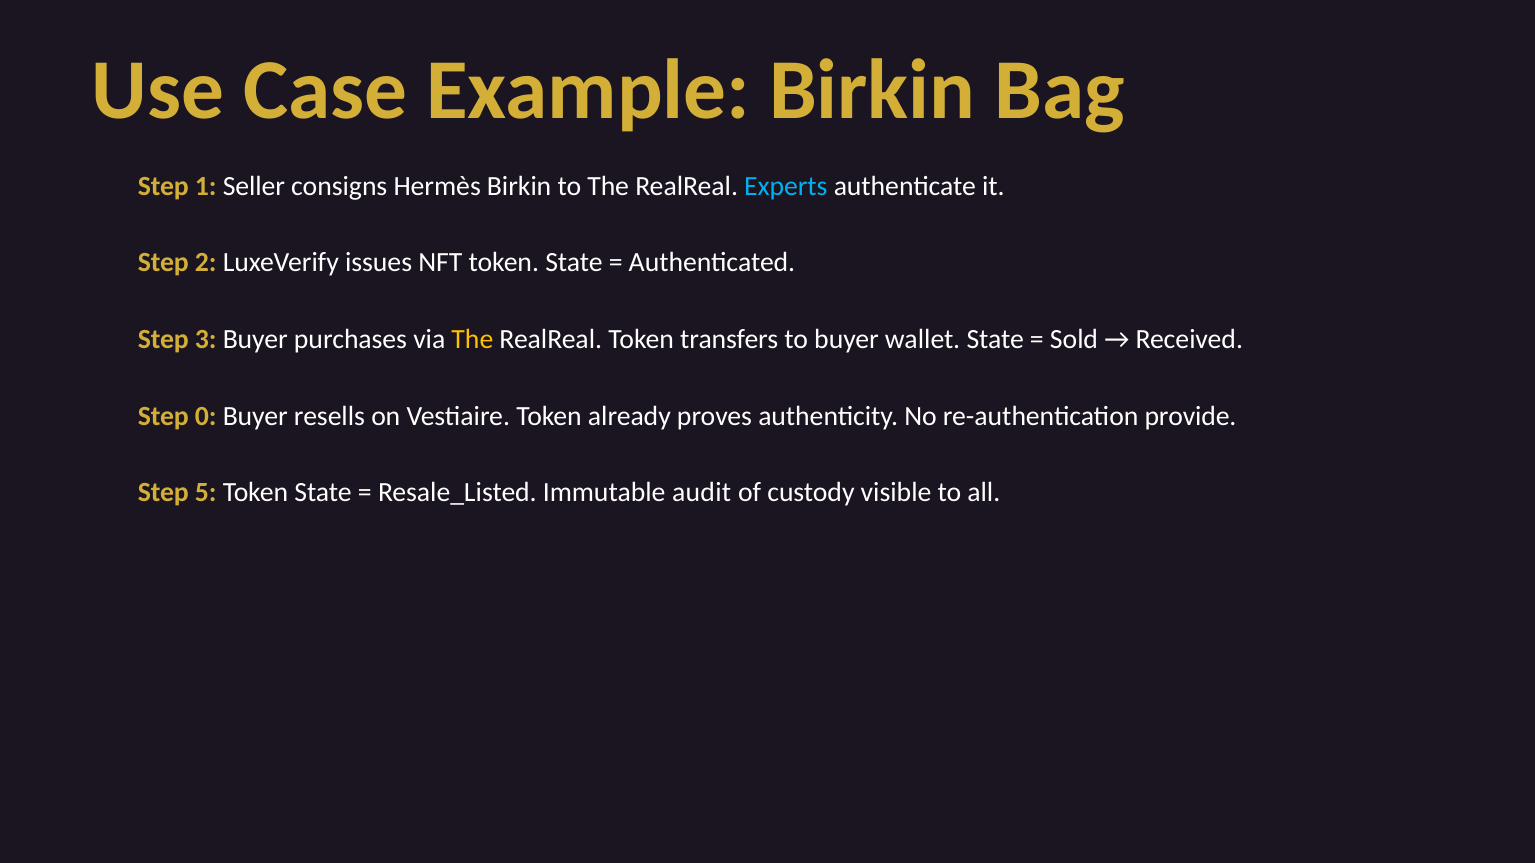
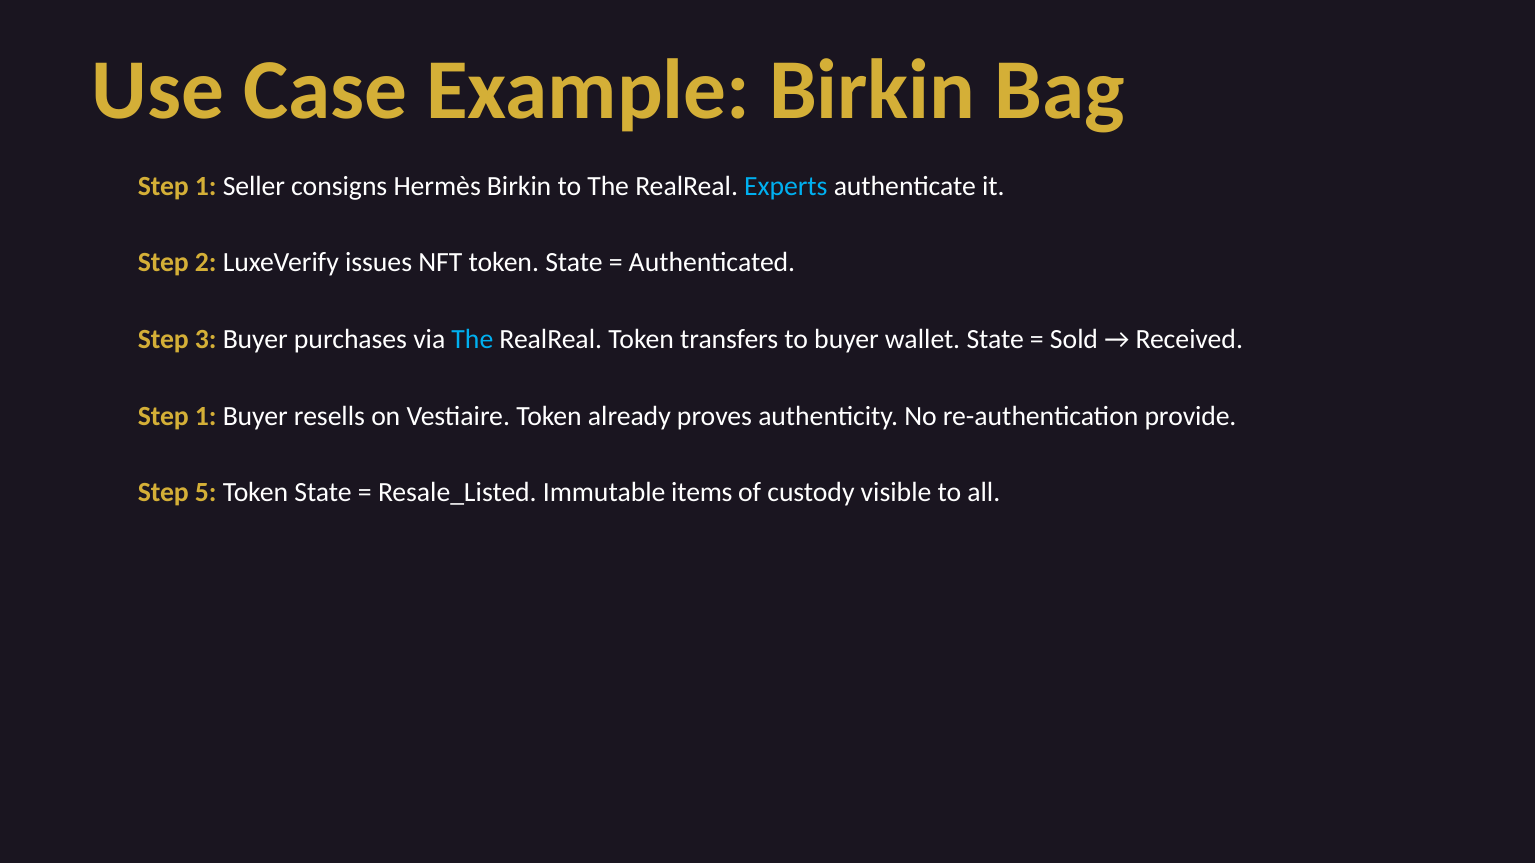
The colour: yellow -> light blue (472, 340)
0: 0 -> 1 (206, 416)
audit: audit -> items (702, 493)
